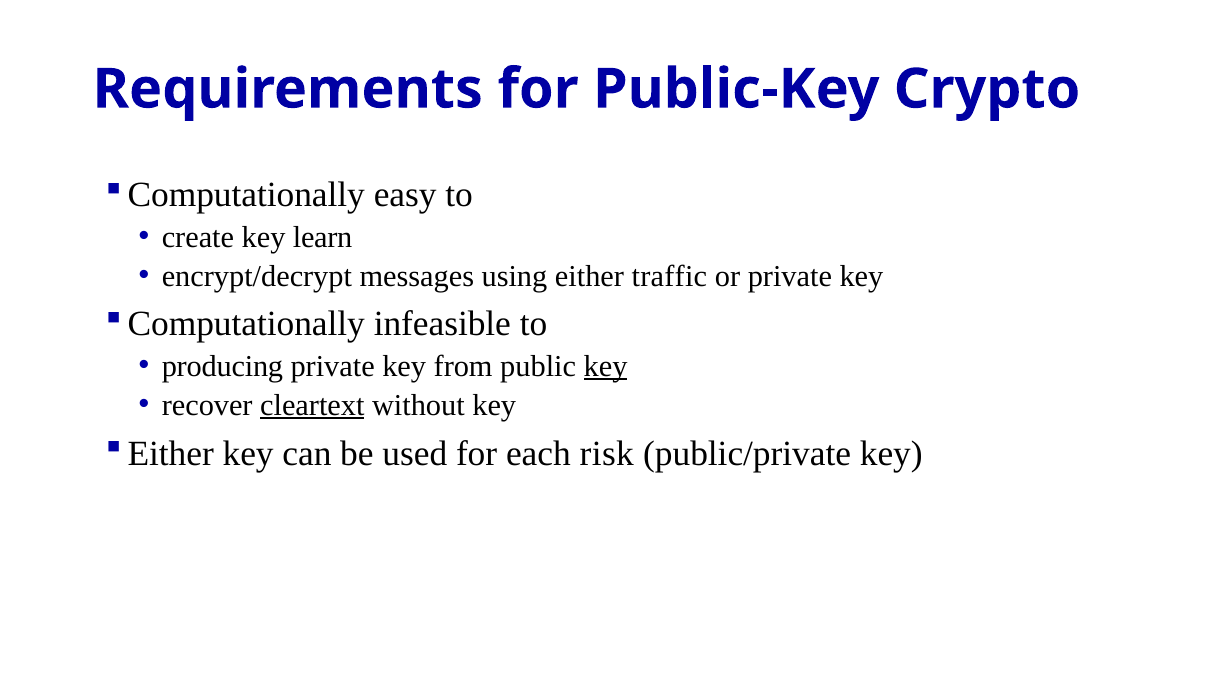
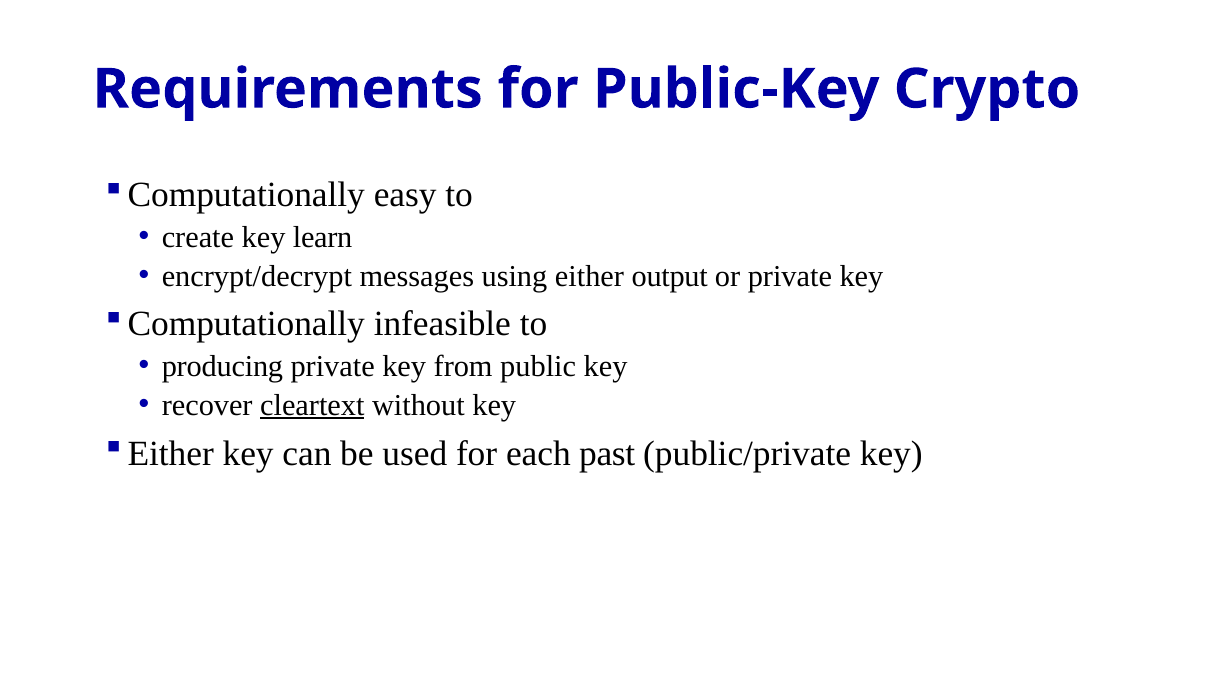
traffic: traffic -> output (670, 276)
key underline: present -> none (606, 366)
risk: risk -> past (607, 453)
